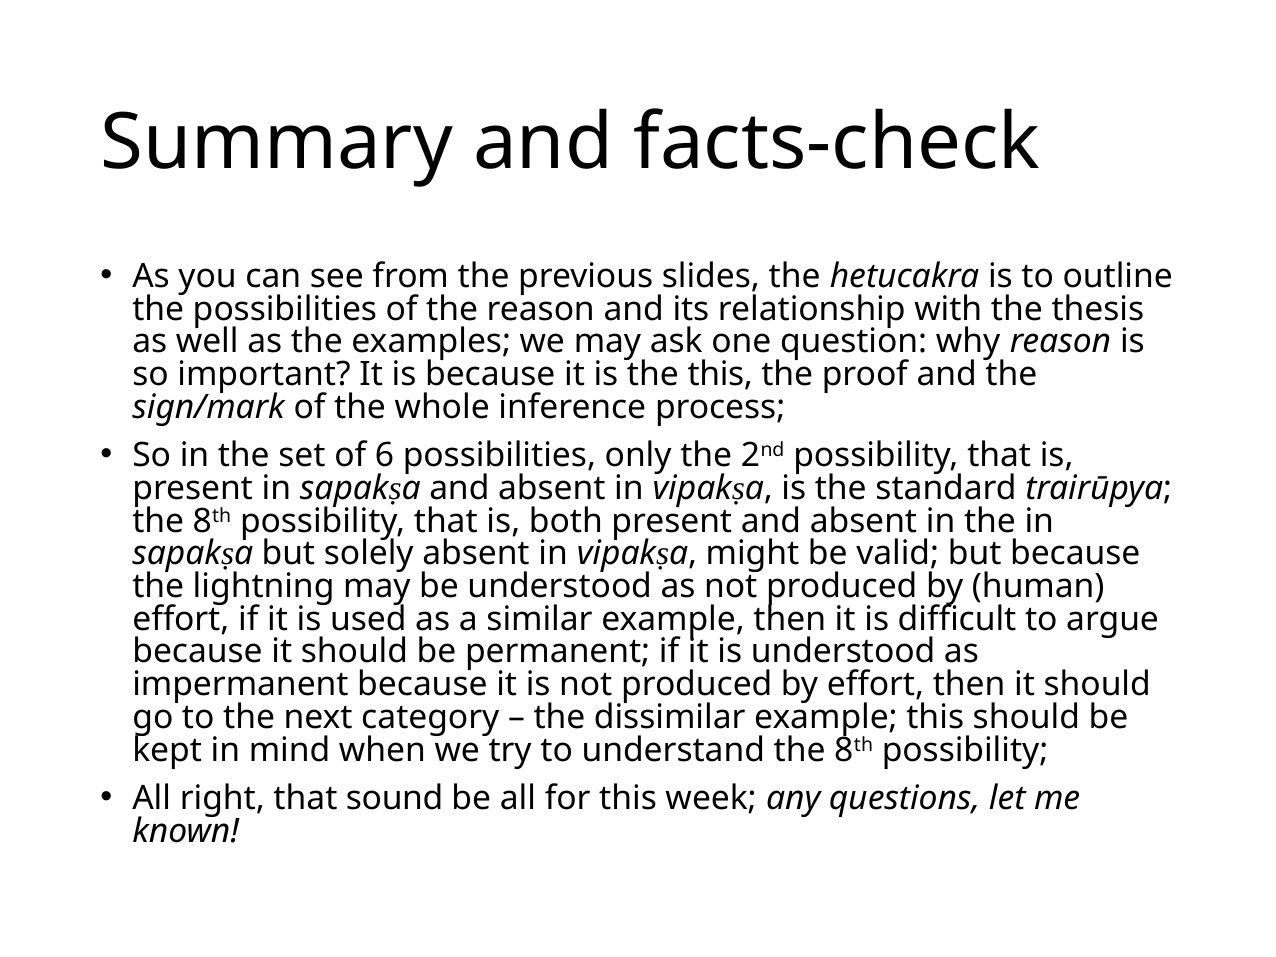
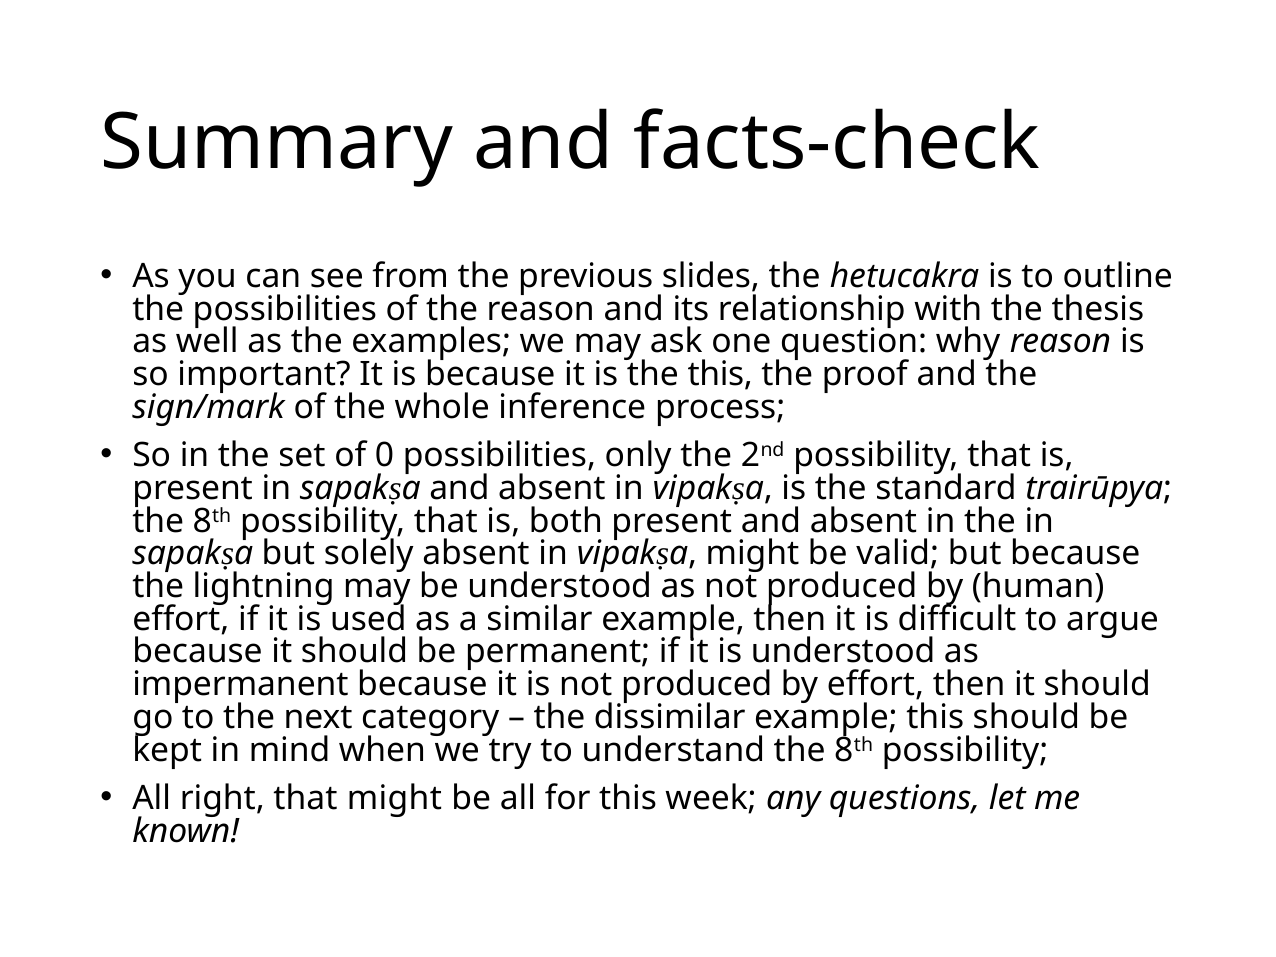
6: 6 -> 0 (384, 456)
that sound: sound -> might (394, 799)
